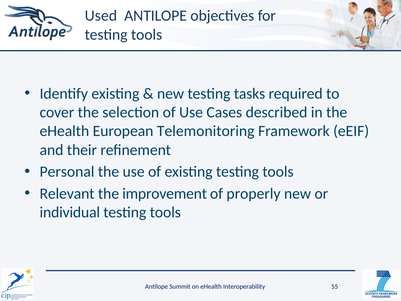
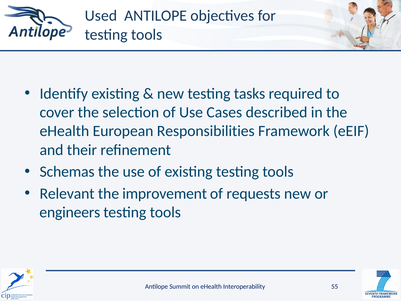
Telemonitoring: Telemonitoring -> Responsibilities (206, 131)
Personal: Personal -> Schemas (67, 172)
properly: properly -> requests (254, 193)
individual: individual -> engineers (70, 212)
